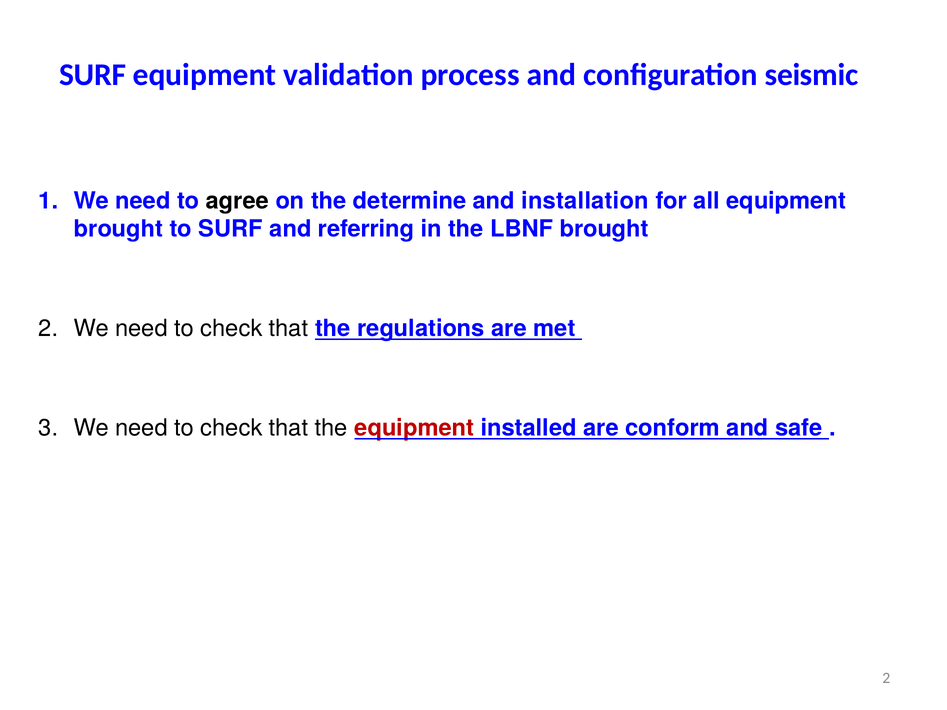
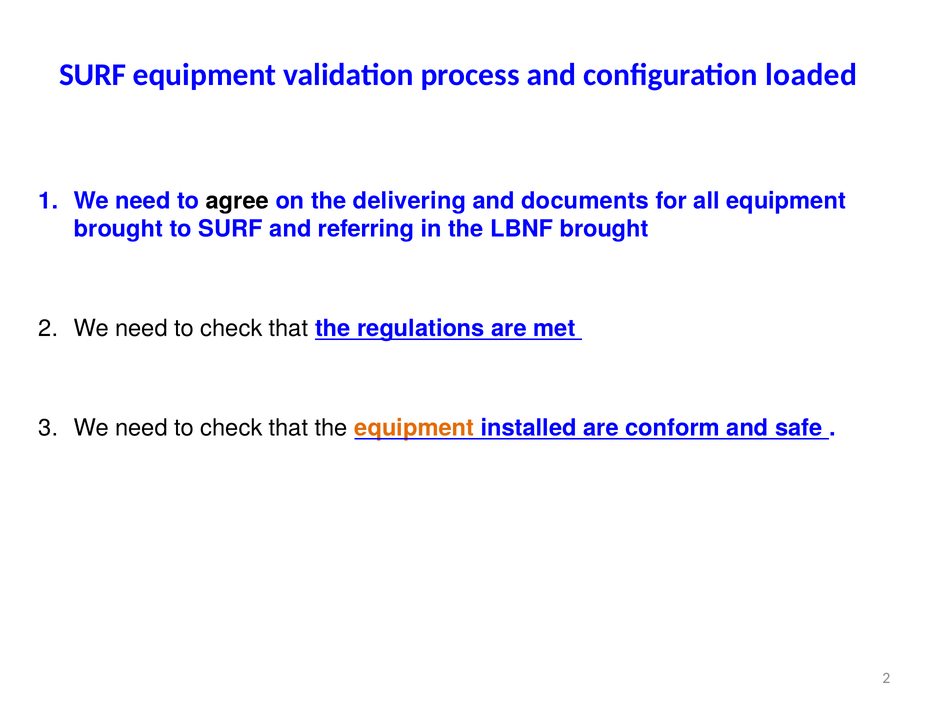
seismic: seismic -> loaded (811, 75)
determine: determine -> delivering (410, 201)
installation: installation -> documents (585, 201)
equipment colour: red -> orange (414, 428)
